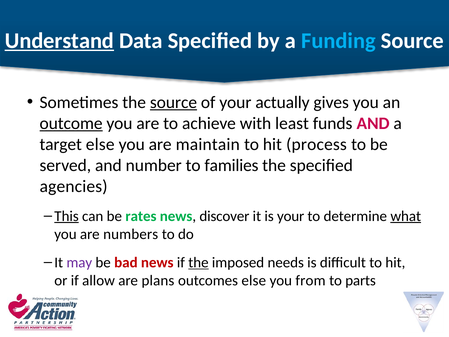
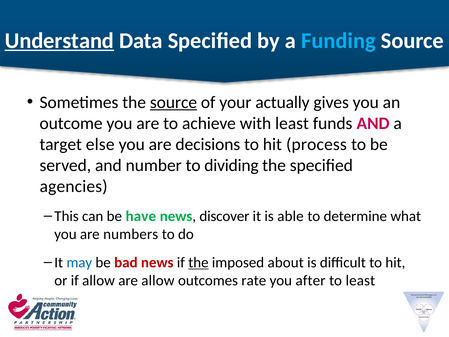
outcome underline: present -> none (71, 123)
maintain: maintain -> decisions (208, 144)
families: families -> dividing (231, 165)
This underline: present -> none (67, 216)
rates: rates -> have (141, 216)
is your: your -> able (291, 216)
what underline: present -> none (406, 216)
may colour: purple -> blue (79, 262)
needs: needs -> about (286, 262)
are plans: plans -> allow (158, 280)
outcomes else: else -> rate (254, 280)
from: from -> after (311, 280)
to parts: parts -> least (360, 280)
